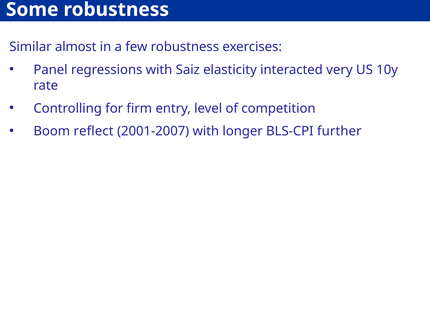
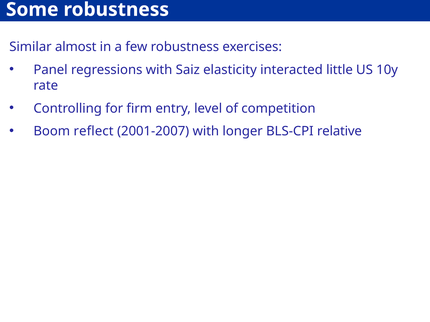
very: very -> little (340, 70)
further: further -> relative (339, 131)
